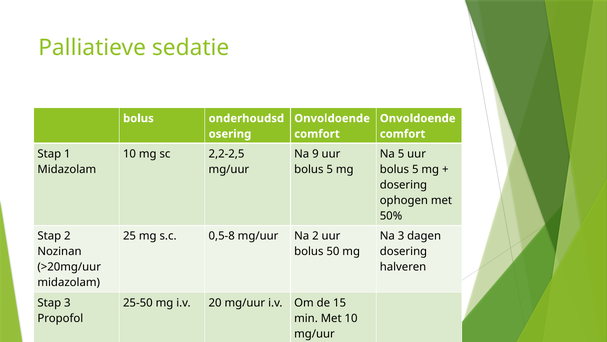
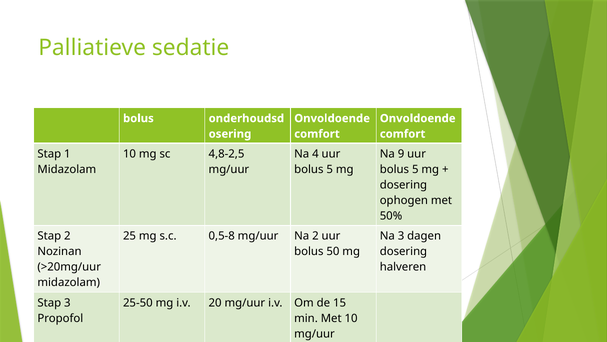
2,2-2,5: 2,2-2,5 -> 4,8-2,5 (227, 154)
9: 9 -> 4 (315, 154)
Na 5: 5 -> 9 (401, 154)
